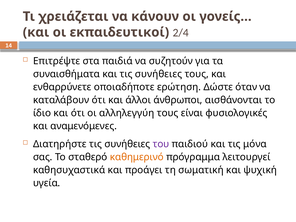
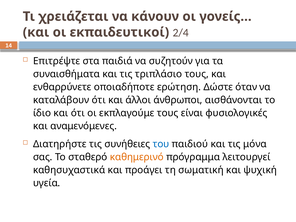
και τις συνήθειες: συνήθειες -> τριπλάσιο (159, 74)
αλληλεγγύη: αλληλεγγύη -> εκπλαγούμε (127, 113)
του colour: purple -> blue (161, 144)
